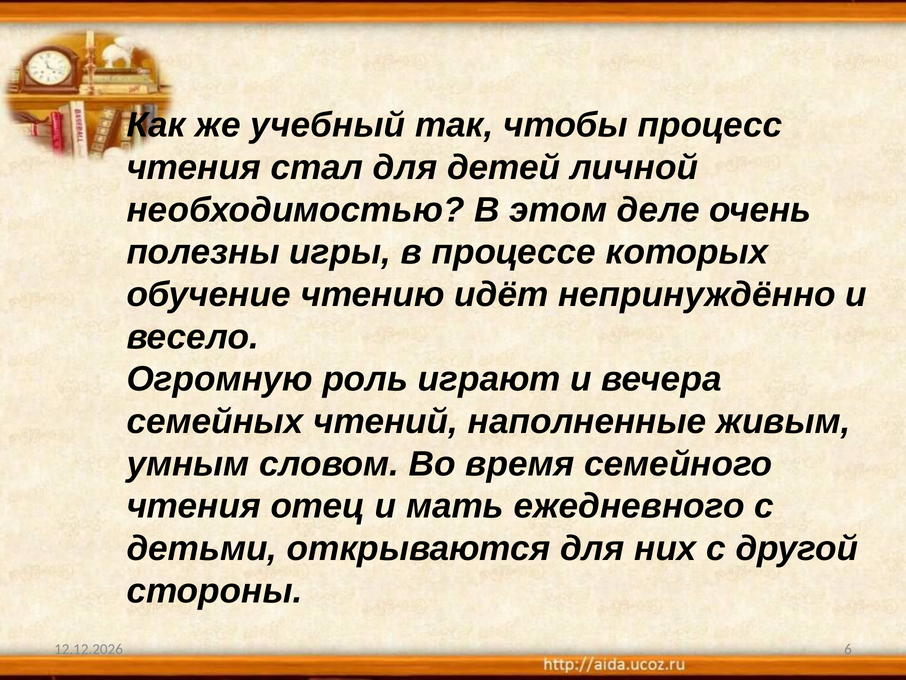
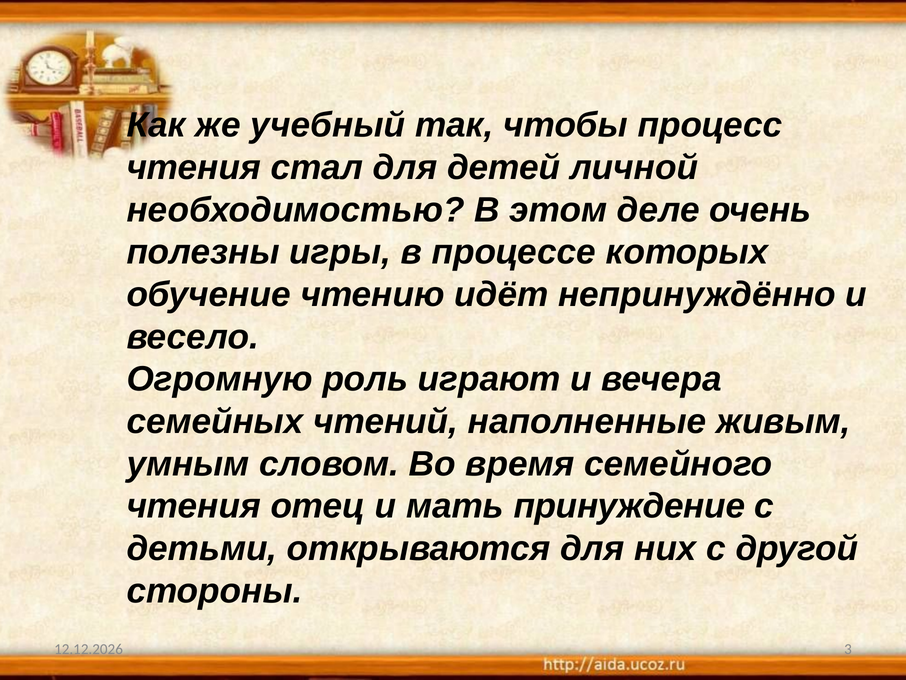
ежедневного: ежедневного -> принуждение (629, 506)
6: 6 -> 3 (848, 649)
